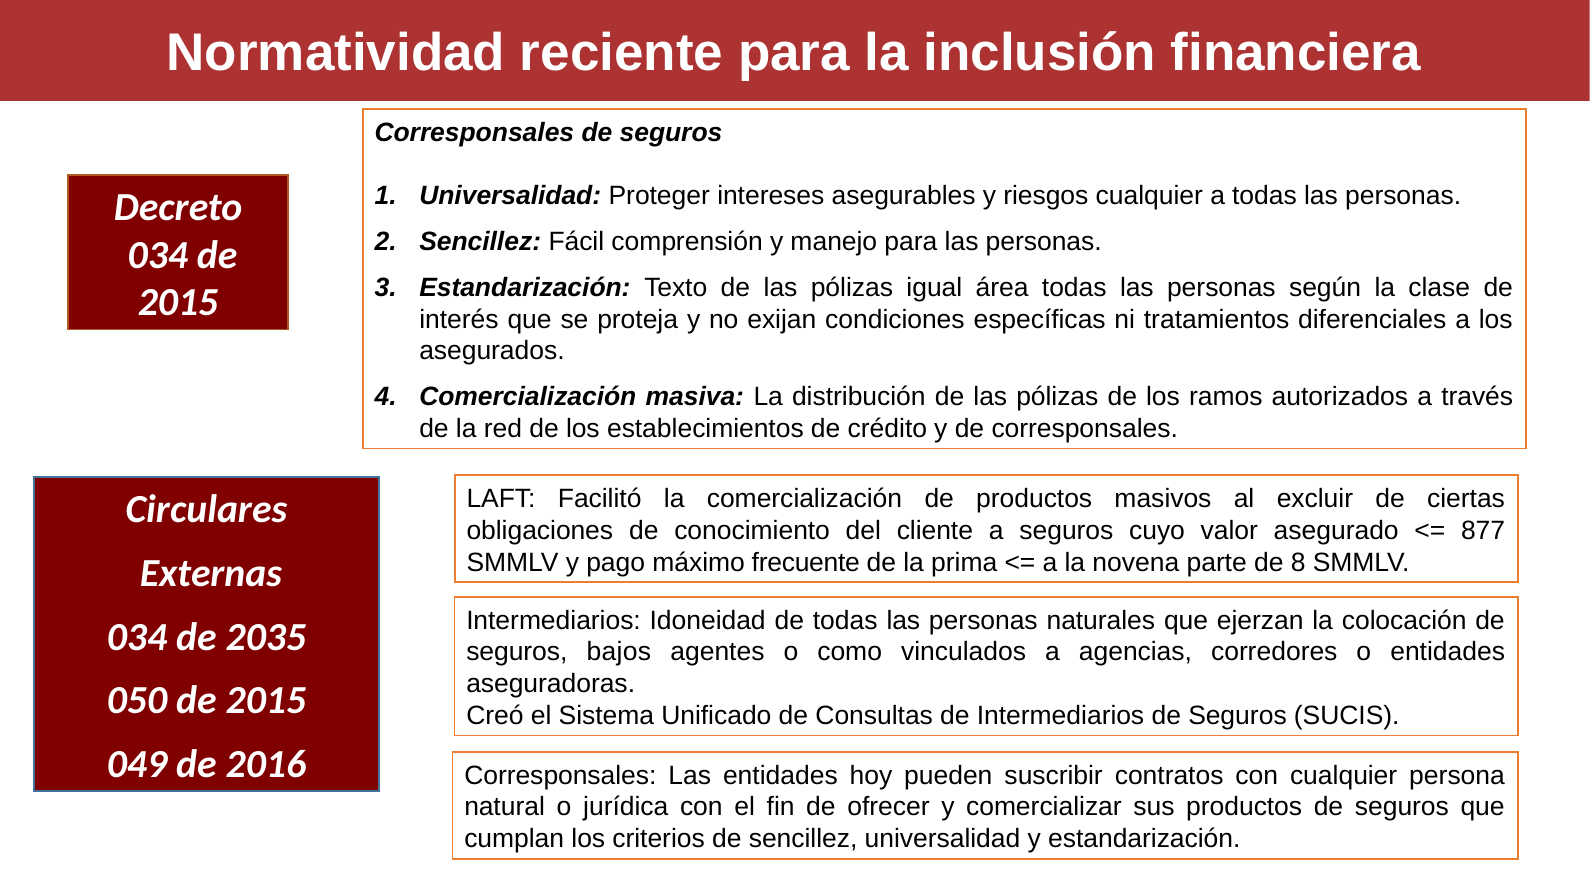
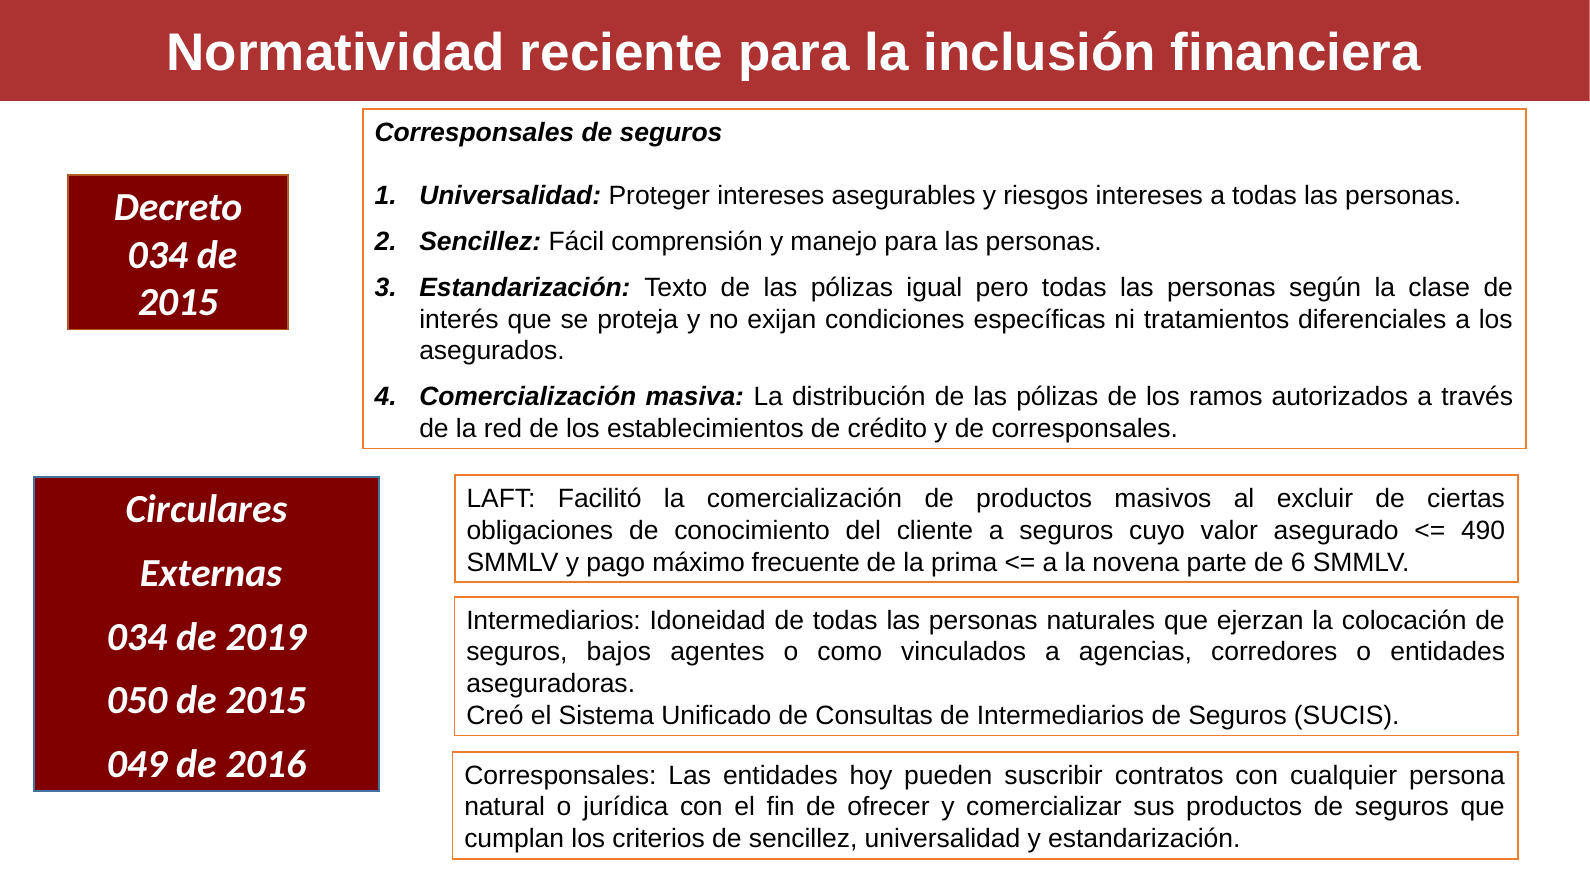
riesgos cualquier: cualquier -> intereses (1149, 196)
área: área -> pero (1002, 288)
877: 877 -> 490 (1483, 531)
8: 8 -> 6 (1298, 563)
2035: 2035 -> 2019 (266, 637)
